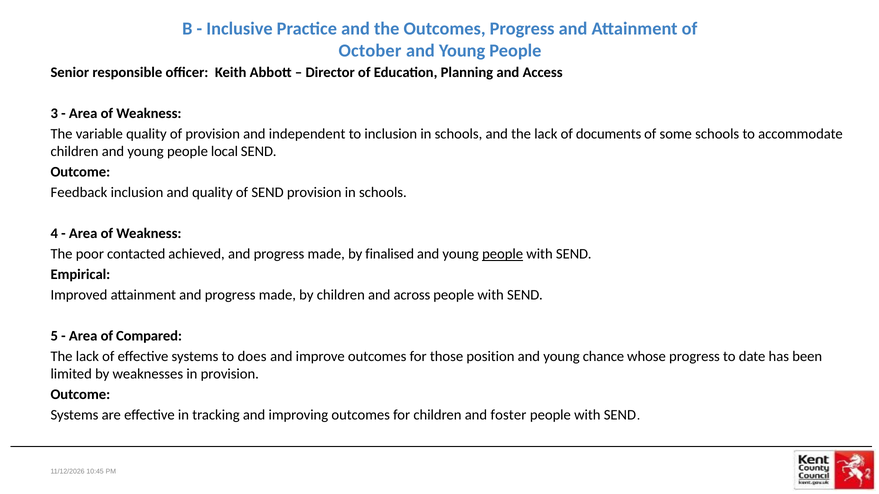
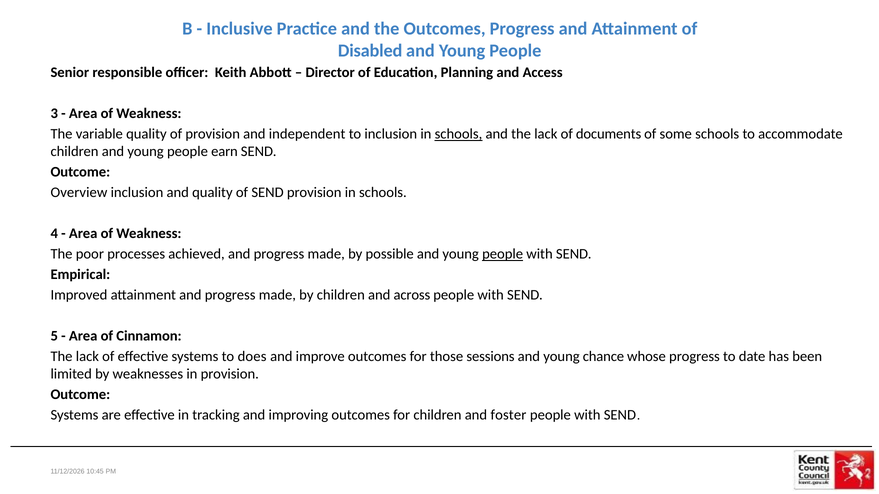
October: October -> Disabled (370, 51)
schools underline: none -> present (458, 134)
local: local -> earn (224, 152)
Feedback: Feedback -> Overview (79, 193)
contacted: contacted -> processes (136, 254)
finalised: finalised -> possible (390, 254)
Compared: Compared -> Cinnamon (149, 336)
position: position -> sessions (491, 357)
